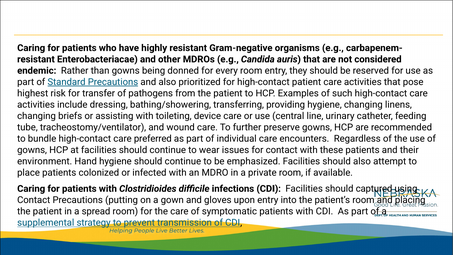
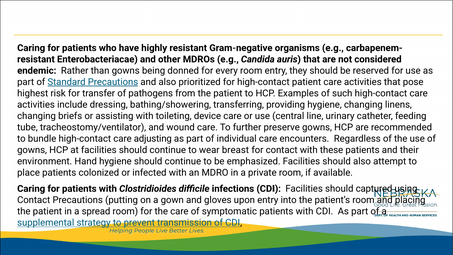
preferred: preferred -> adjusting (153, 139)
issues: issues -> breast (235, 150)
